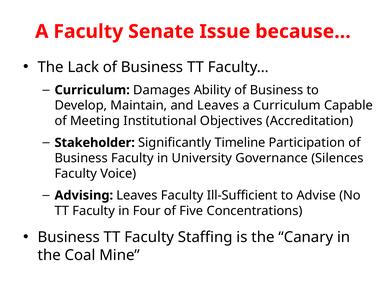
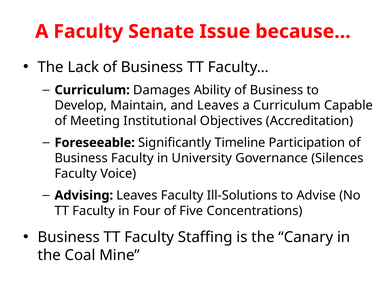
Stakeholder: Stakeholder -> Foreseeable (95, 143)
Ill-Sufficient: Ill-Sufficient -> Ill-Solutions (242, 196)
